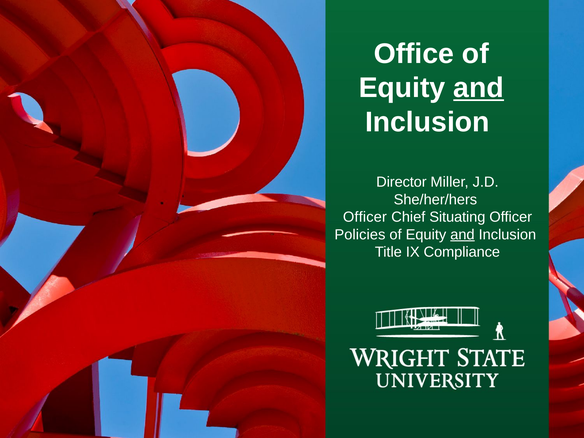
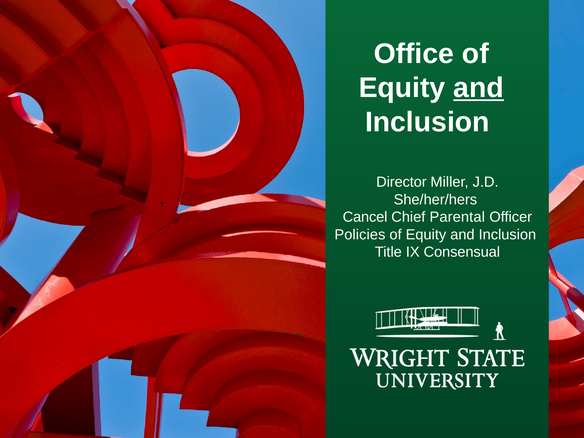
Officer: Officer -> Cancel (365, 217)
Situating: Situating -> Parental (457, 217)
and underline: present -> none (462, 235)
Compliance: Compliance -> Consensual (462, 252)
